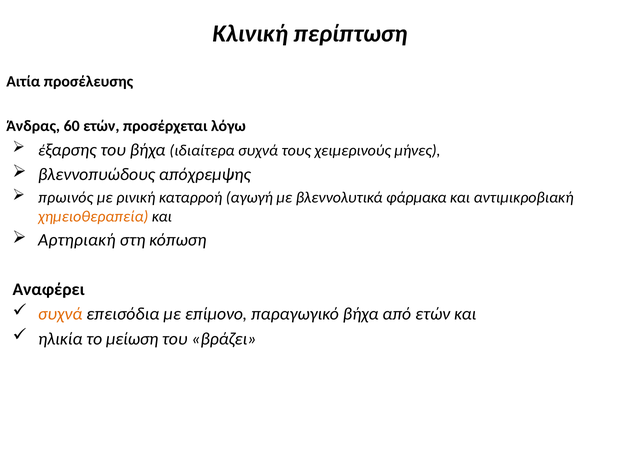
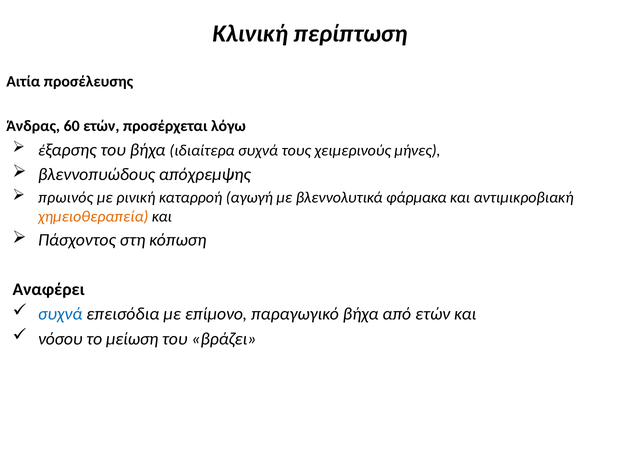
Αρτηριακή: Αρτηριακή -> Πάσχοντος (77, 240)
συχνά colour: orange -> blue (60, 314)
ηλικία: ηλικία -> νόσου (60, 339)
